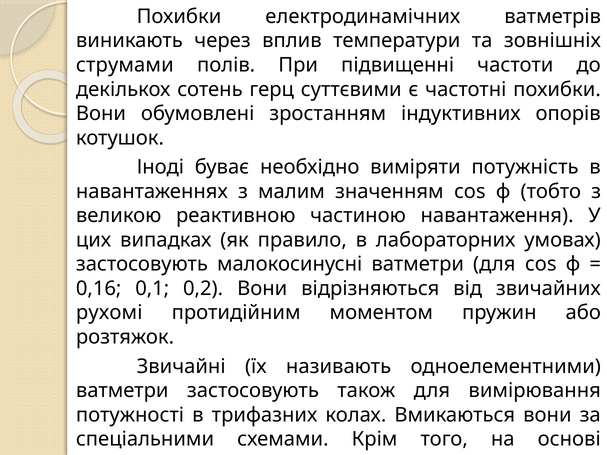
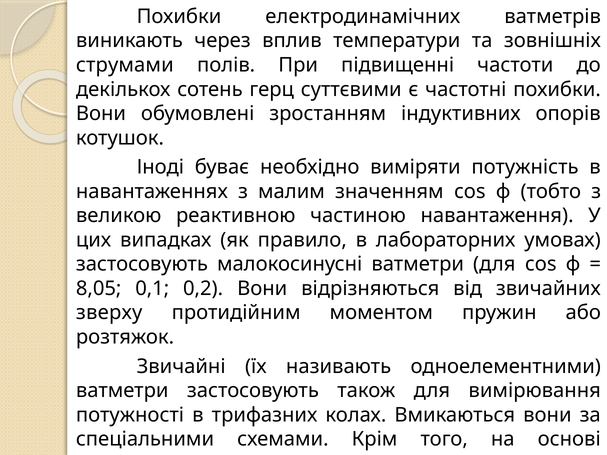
0,16: 0,16 -> 8,05 (99, 289)
рухомі: рухомі -> зверху (109, 313)
